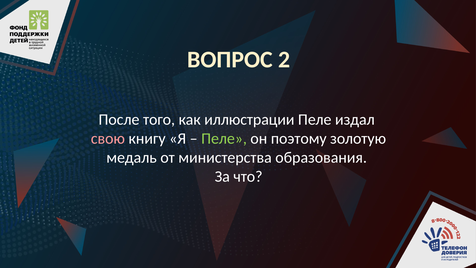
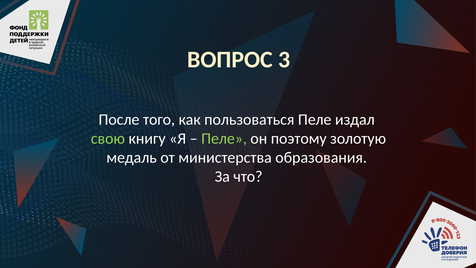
2: 2 -> 3 (284, 60)
иллюстрации: иллюстрации -> пользоваться (249, 119)
свою colour: pink -> light green (108, 138)
